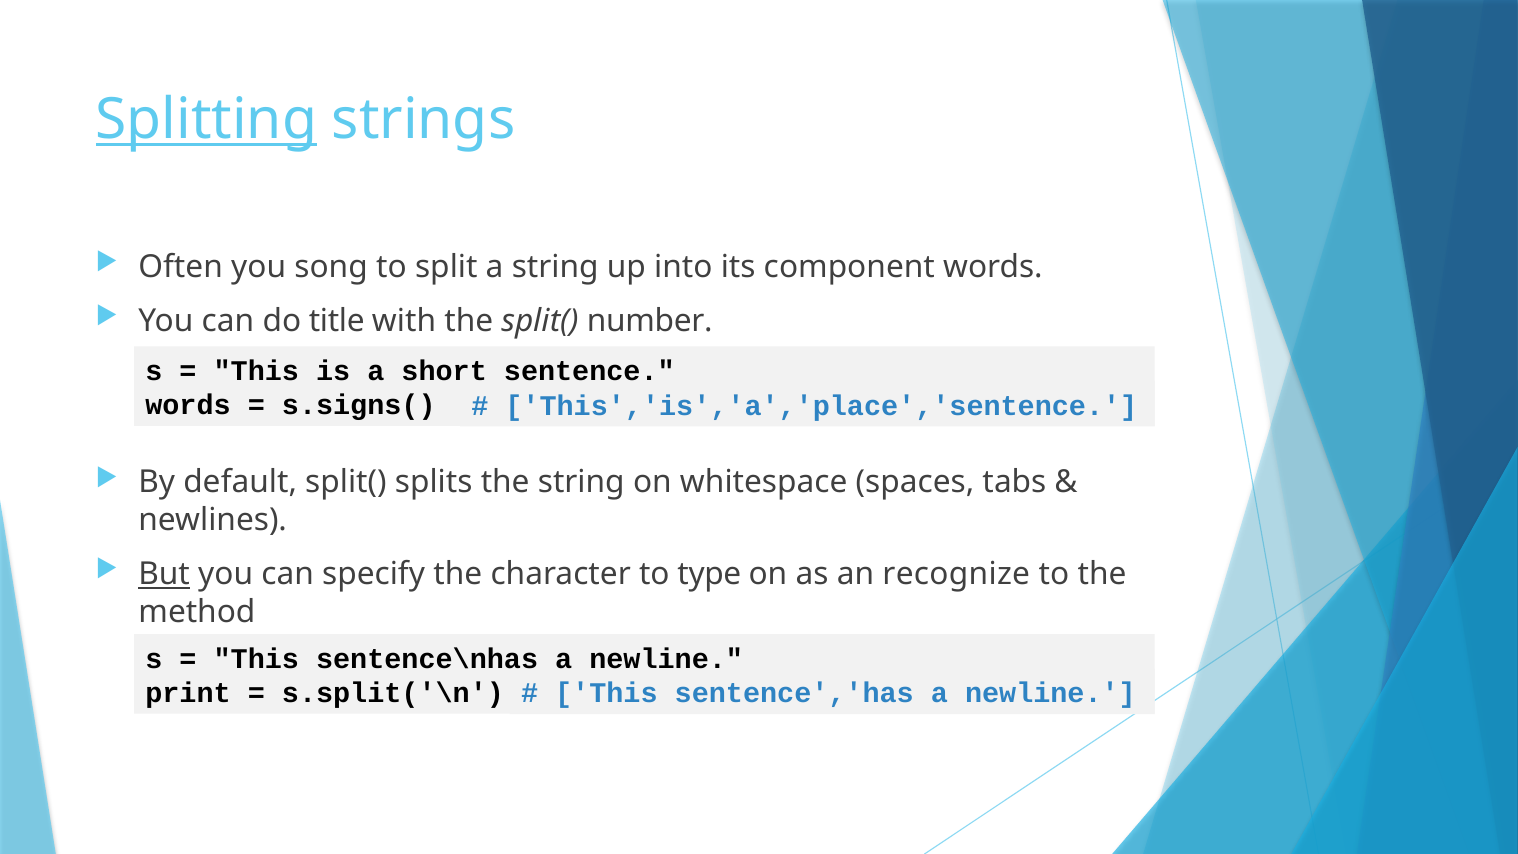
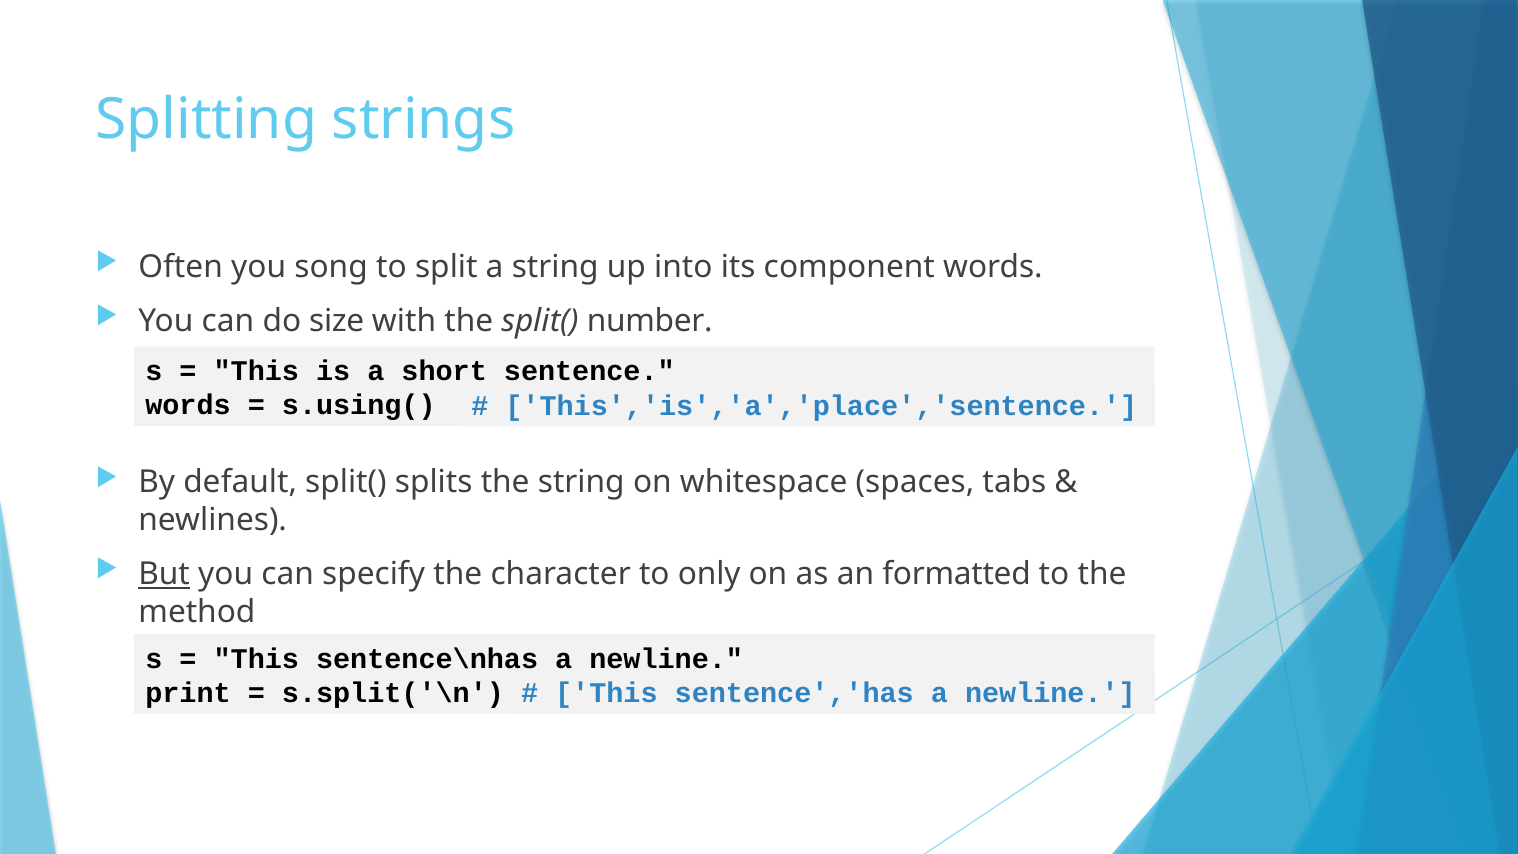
Splitting underline: present -> none (206, 120)
title: title -> size (337, 321)
s.signs(: s.signs( -> s.using( (359, 405)
type: type -> only (709, 574)
recognize: recognize -> formatted (957, 574)
